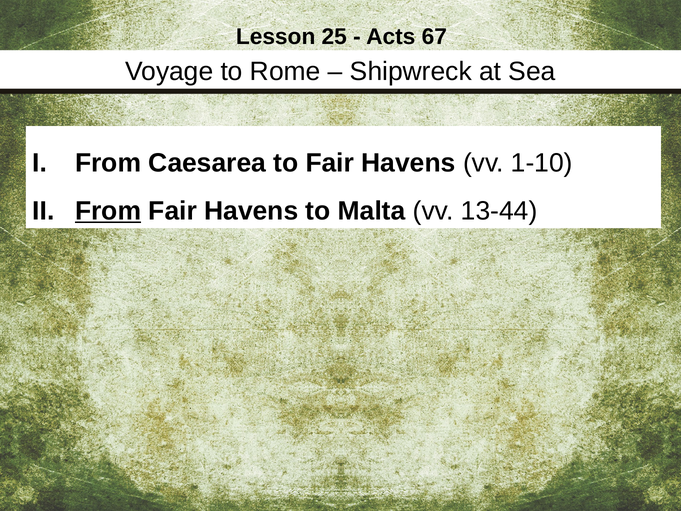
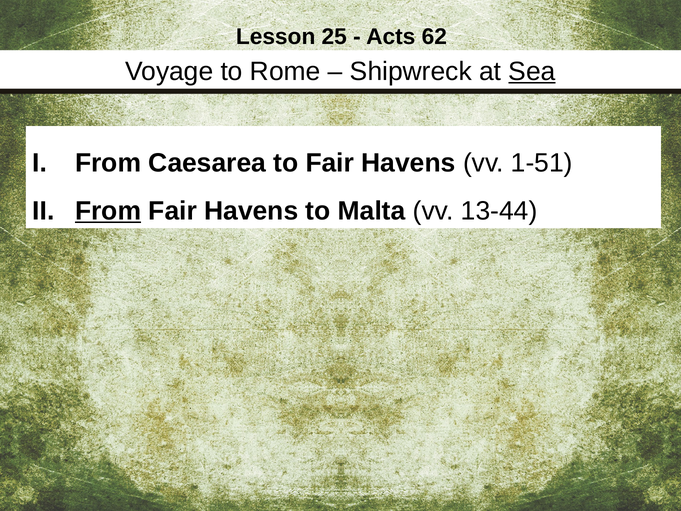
67: 67 -> 62 (434, 37)
Sea underline: none -> present (532, 71)
1-10: 1-10 -> 1-51 (542, 163)
